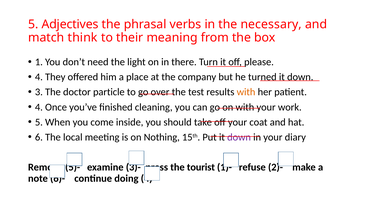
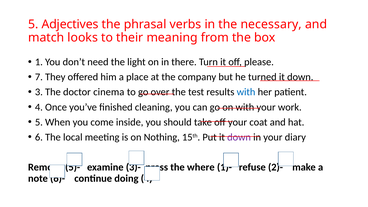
think: think -> looks (83, 38)
4: 4 -> 7 (39, 77)
particle: particle -> cinema (109, 92)
with colour: orange -> blue (246, 92)
tourist: tourist -> where (201, 167)
